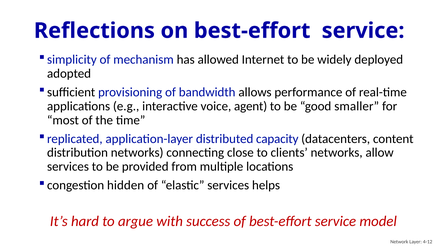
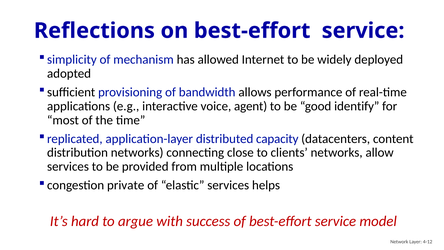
smaller: smaller -> identify (357, 106)
hidden: hidden -> private (126, 185)
